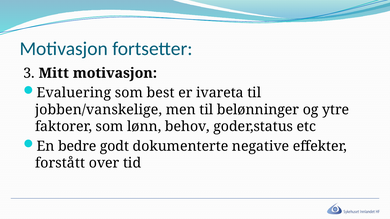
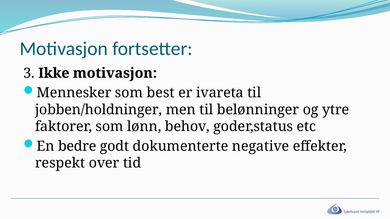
Mitt: Mitt -> Ikke (54, 73)
Evaluering: Evaluering -> Mennesker (74, 93)
jobben/vanskelige: jobben/vanskelige -> jobben/holdninger (99, 110)
forstått: forstått -> respekt (60, 163)
